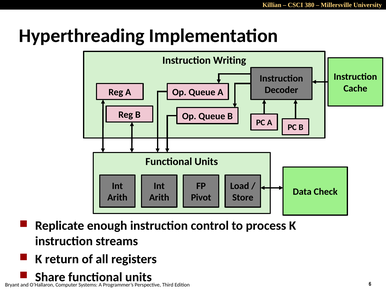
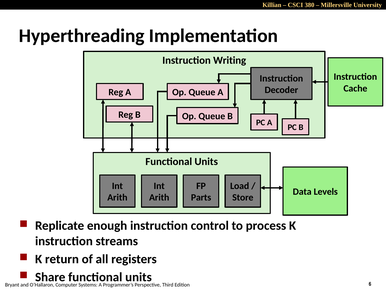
Check: Check -> Levels (326, 192)
Pivot: Pivot -> Parts (201, 198)
